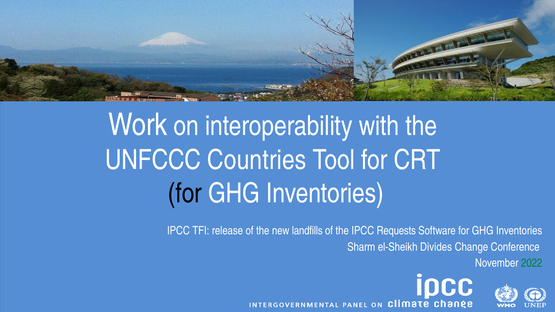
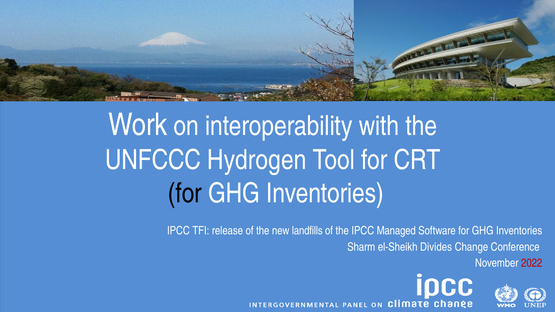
Countries: Countries -> Hydrogen (257, 160)
Requests: Requests -> Managed (396, 231)
2022 colour: green -> red (532, 263)
